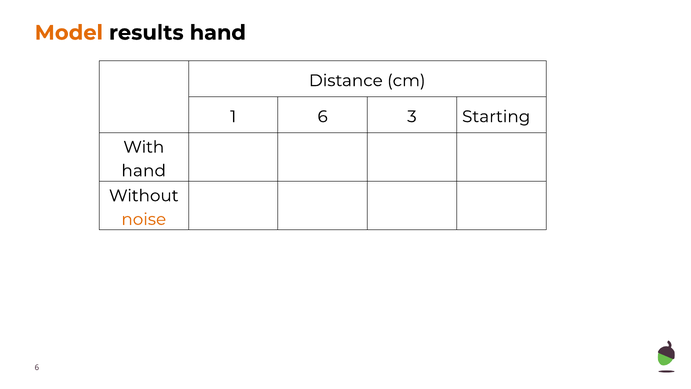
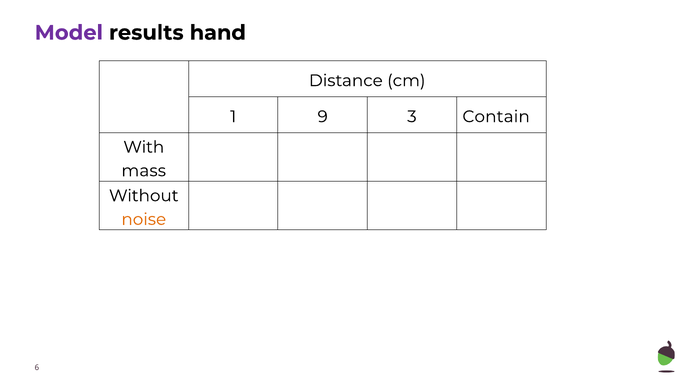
Model colour: orange -> purple (69, 33)
1 6: 6 -> 9 (323, 117)
Starting: Starting -> Contain (496, 117)
hand: hand -> mass (144, 171)
